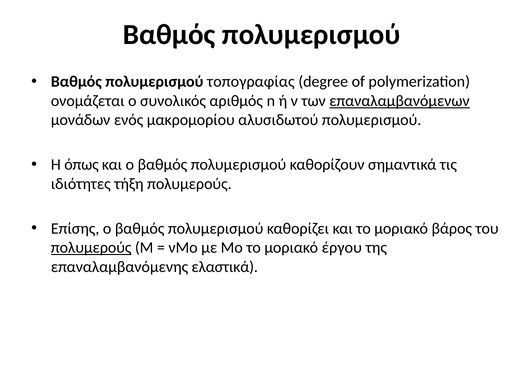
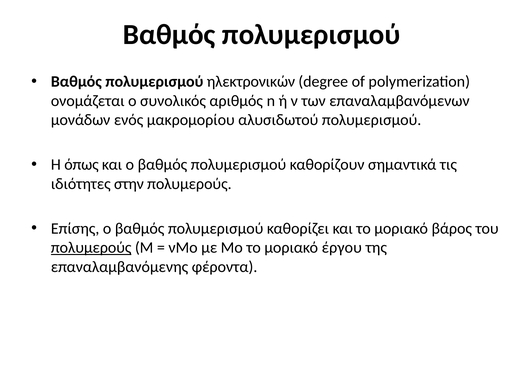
τοπογραφίας: τοπογραφίας -> ηλεκτρονικών (251, 82)
επαναλαμβανόμενων underline: present -> none (399, 101)
τήξη: τήξη -> στην (129, 184)
ελαστικά: ελαστικά -> φέροντα (225, 267)
